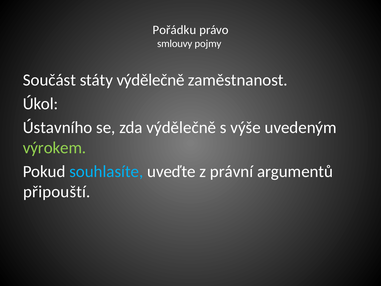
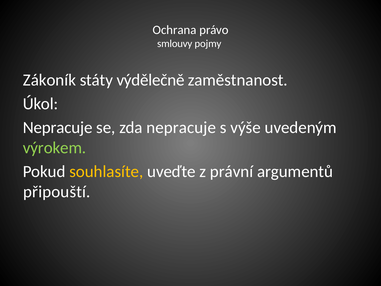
Pořádku: Pořádku -> Ochrana (175, 30)
Součást: Součást -> Zákoník (49, 80)
Ústavního: Ústavního -> Nepracuje (58, 127)
zda výdělečně: výdělečně -> nepracuje (181, 127)
souhlasíte colour: light blue -> yellow (106, 171)
